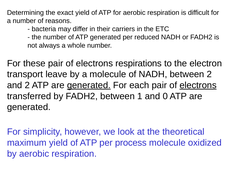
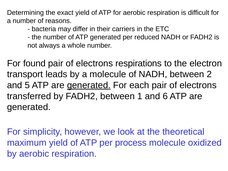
these: these -> found (34, 63)
leave: leave -> leads (56, 74)
and 2: 2 -> 5 (27, 85)
electrons underline: present -> none (198, 85)
0: 0 -> 6 (165, 96)
